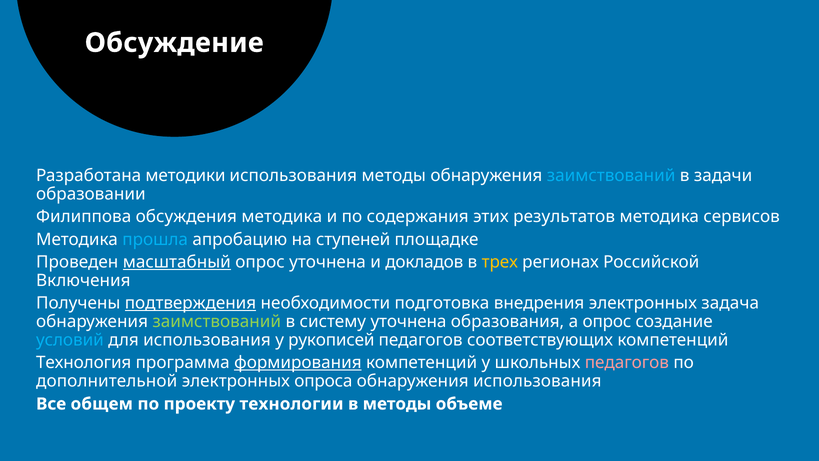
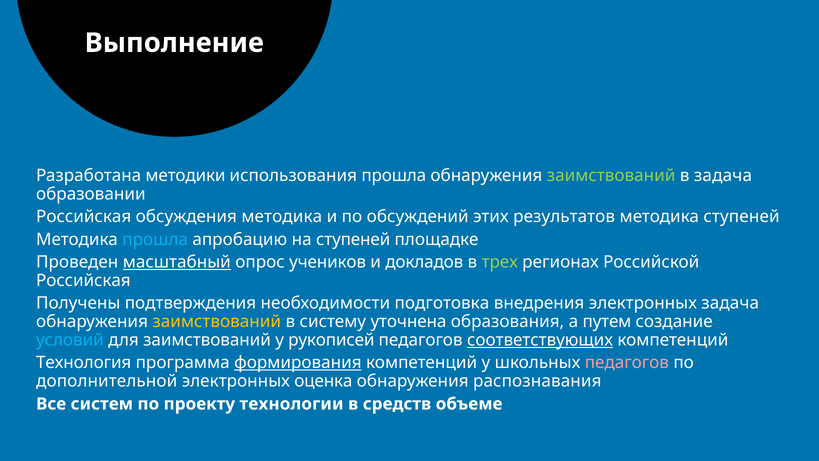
Обсуждение: Обсуждение -> Выполнение (174, 43)
использования методы: методы -> прошла (394, 175)
заимствований colour: light blue -> light green (611, 175)
в задачи: задачи -> задача (723, 175)
Филиппова: Филиппова -> Российская (84, 217)
содержания: содержания -> обсуждений (418, 217)
методика сервисов: сервисов -> ступеней (742, 217)
опрос уточнена: уточнена -> учеников (328, 262)
трех colour: yellow -> light green (500, 262)
Включения: Включения -> Российская (83, 280)
подтверждения underline: present -> none (190, 303)
заимствований colour: light green -> yellow (217, 321)
а опрос: опрос -> путем (607, 321)
для использования: использования -> заимствований (207, 340)
соответствующих underline: none -> present (540, 340)
опроса: опроса -> оценка (323, 381)
обнаружения использования: использования -> распознавания (537, 381)
общем: общем -> систем (102, 404)
в методы: методы -> средств (397, 404)
